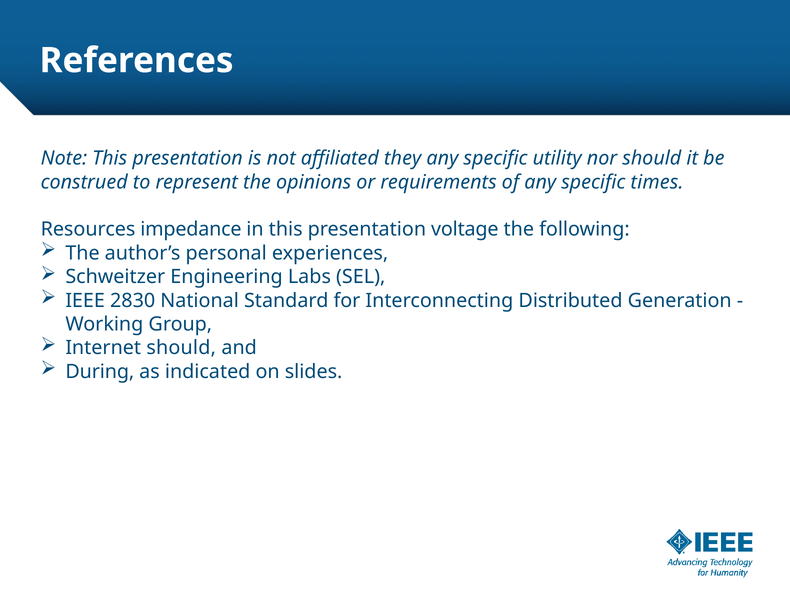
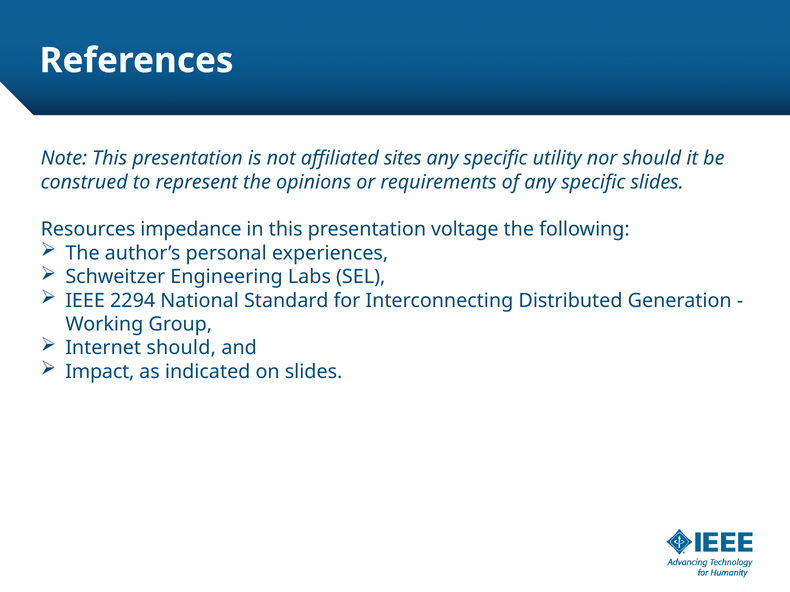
they: they -> sites (403, 159)
specific times: times -> slides (657, 182)
2830: 2830 -> 2294 (133, 301)
During: During -> Impact (100, 372)
